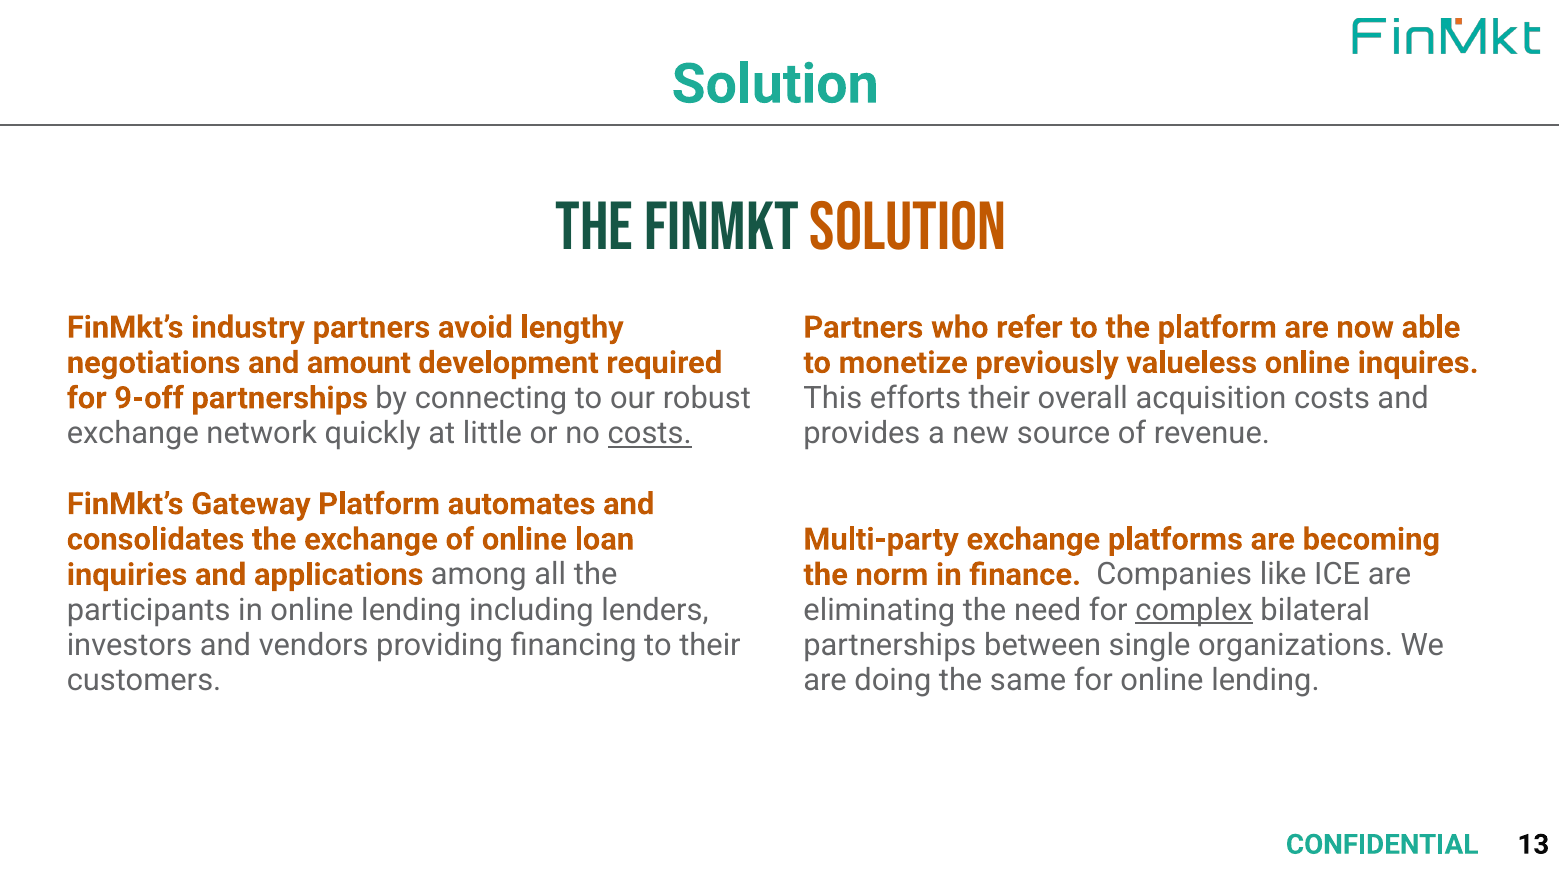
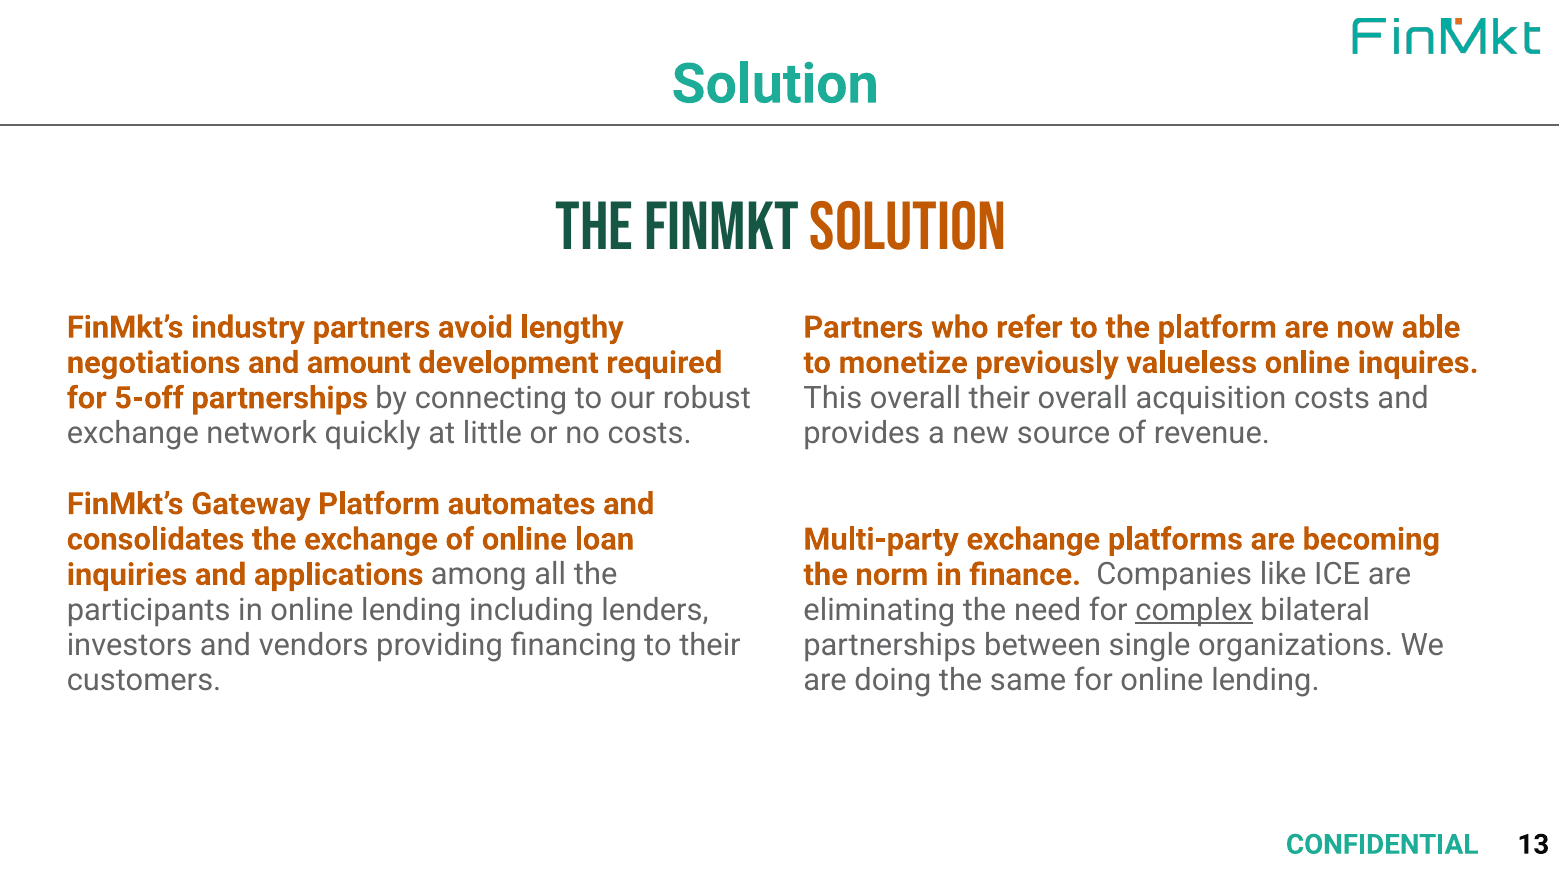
This efforts: efforts -> overall (915, 398)
9-off: 9-off -> 5-off (149, 398)
costs underline: present -> none (650, 433)
